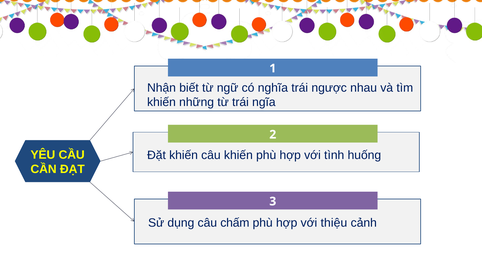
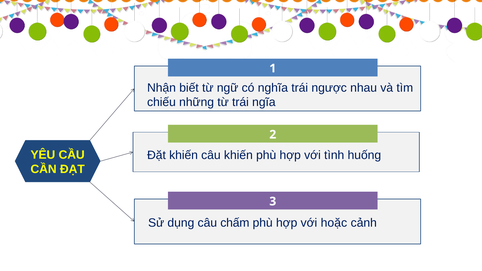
khiến: khiến -> chiếu (161, 102)
thiệu: thiệu -> hoặc (334, 223)
